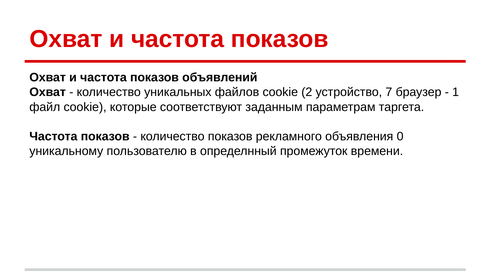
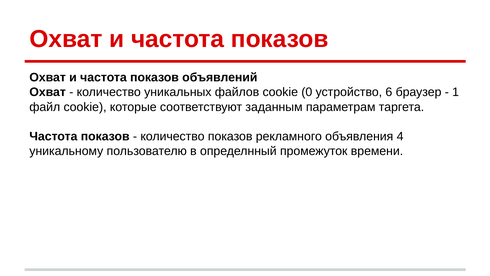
2: 2 -> 0 (307, 92)
7: 7 -> 6 (389, 92)
0: 0 -> 4 (400, 136)
